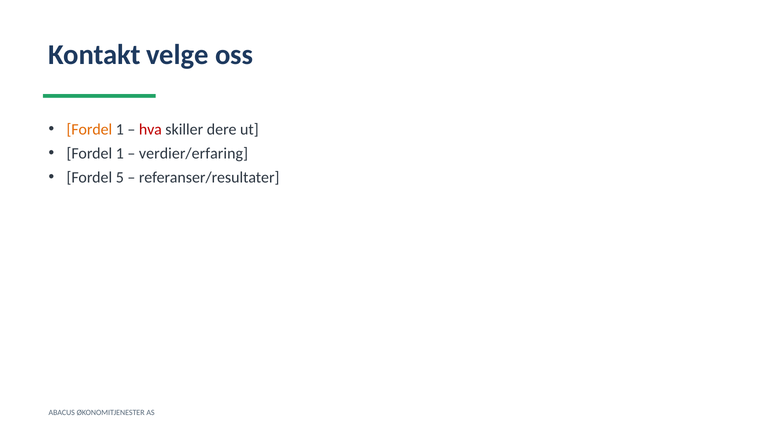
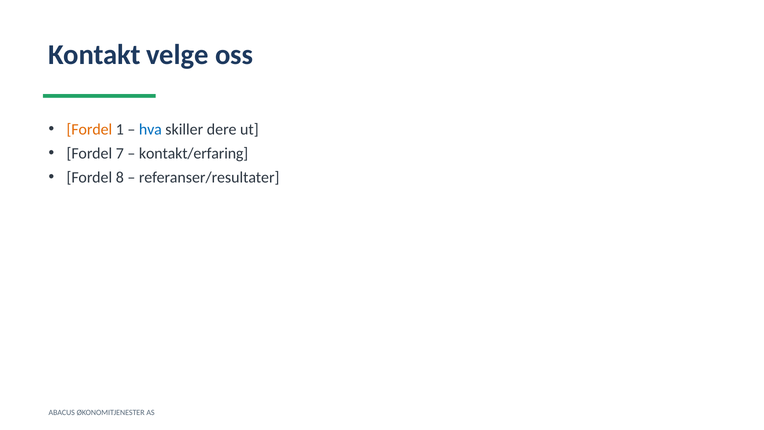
hva colour: red -> blue (150, 129)
1: 1 -> 7 (120, 153)
verdier/erfaring: verdier/erfaring -> kontakt/erfaring (194, 153)
5: 5 -> 8 (120, 177)
